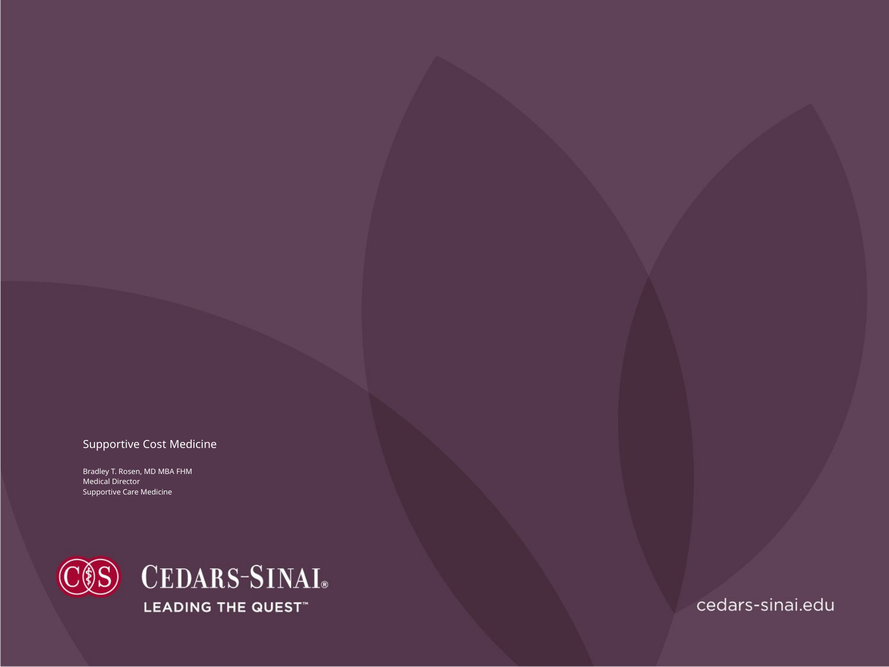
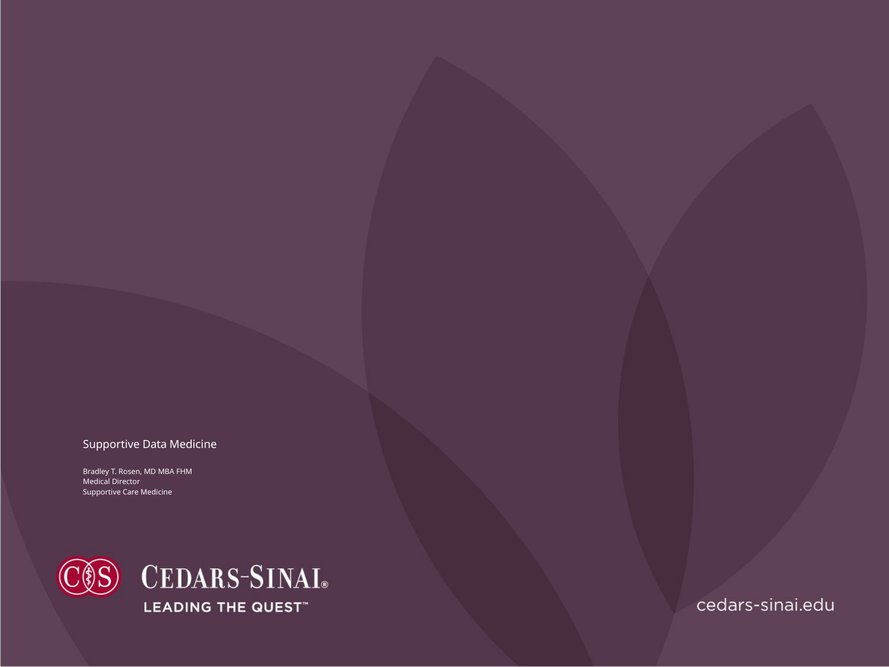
Cost: Cost -> Data (155, 444)
